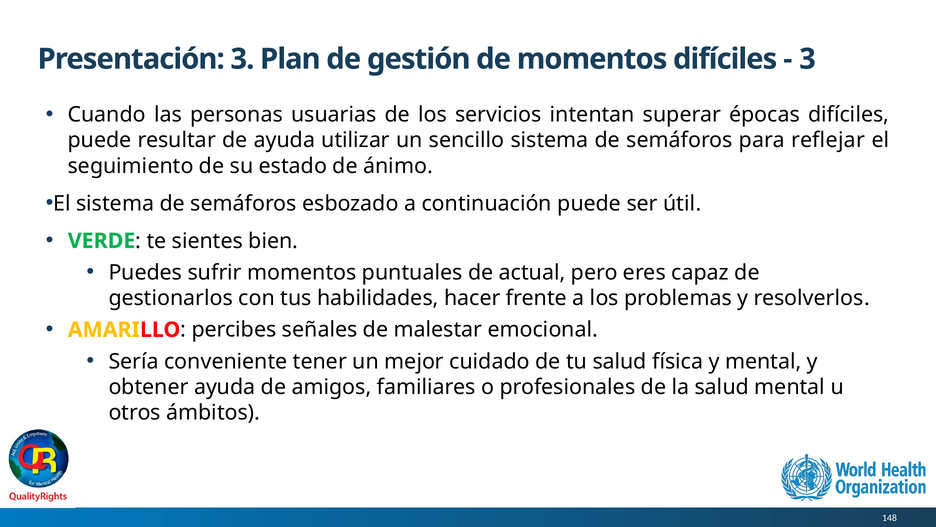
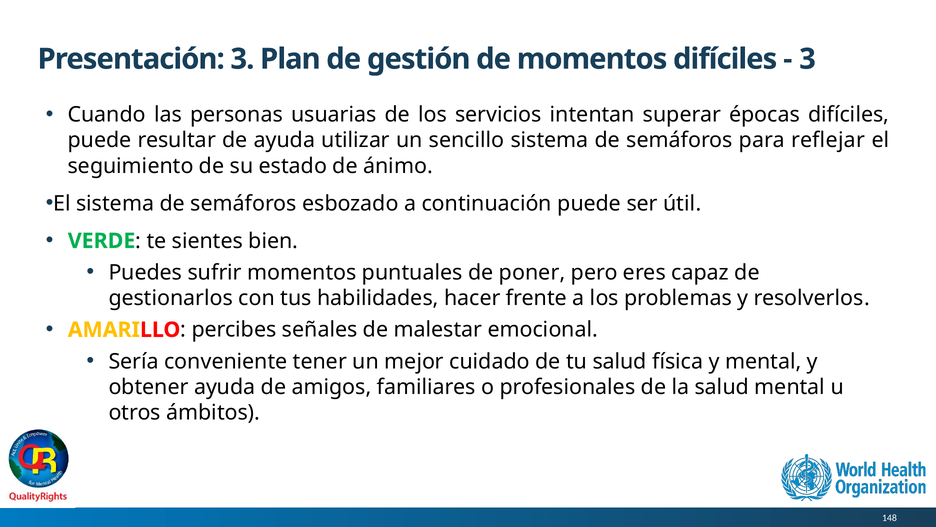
actual: actual -> poner (532, 272)
